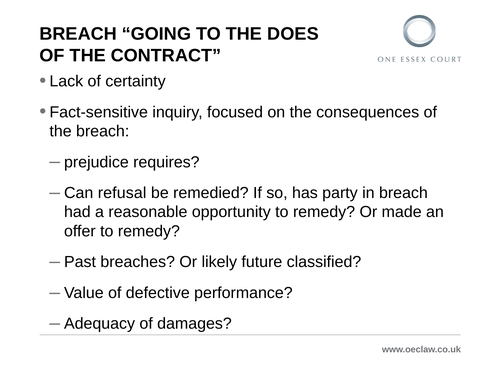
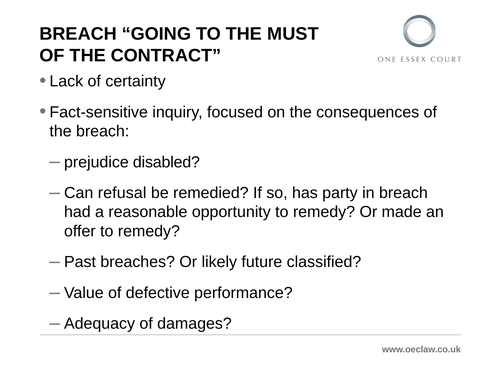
DOES: DOES -> MUST (293, 34)
requires: requires -> disabled (166, 162)
